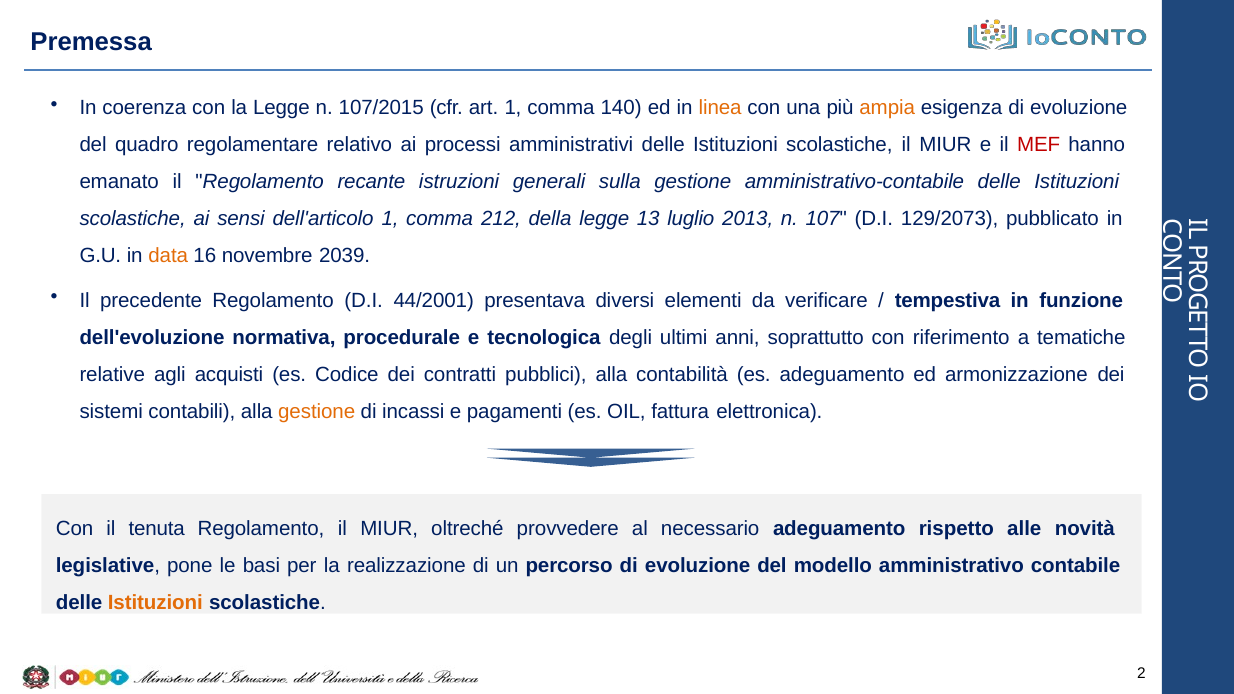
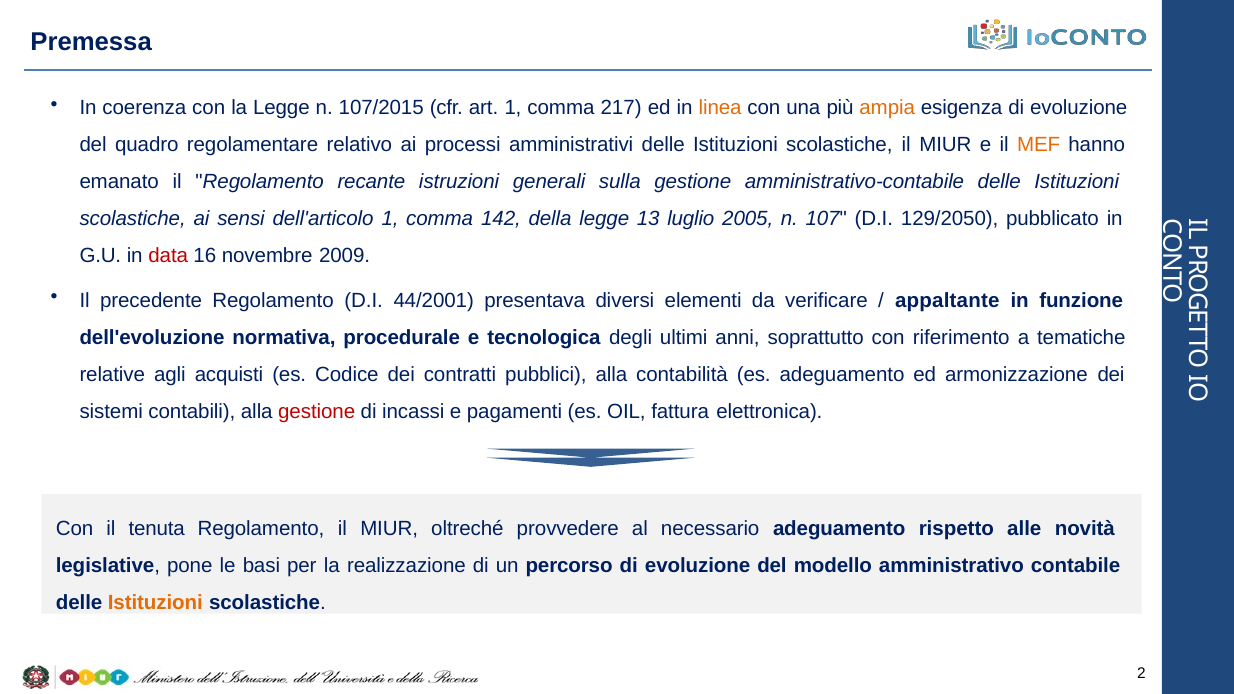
140: 140 -> 217 (621, 108)
MEF colour: red -> orange (1039, 145)
212: 212 -> 142 (501, 219)
2013: 2013 -> 2005 (748, 219)
129/2073: 129/2073 -> 129/2050 (950, 219)
data colour: orange -> red (168, 256)
2039: 2039 -> 2009 (345, 256)
tempestiva: tempestiva -> appaltante (947, 301)
gestione colour: orange -> red (317, 412)
